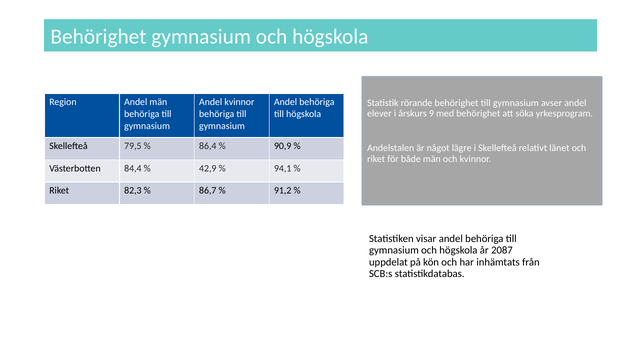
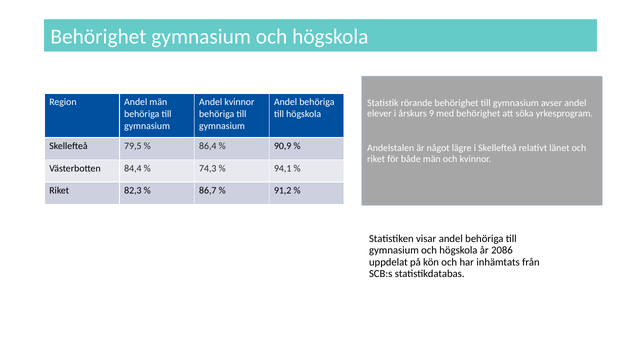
42,9: 42,9 -> 74,3 (208, 168)
2087: 2087 -> 2086 (502, 250)
